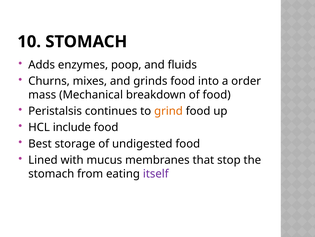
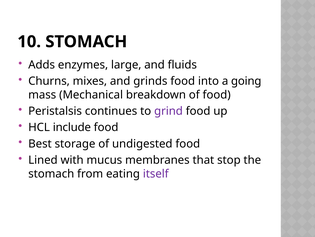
poop: poop -> large (126, 65)
order: order -> going (246, 81)
grind colour: orange -> purple (168, 111)
